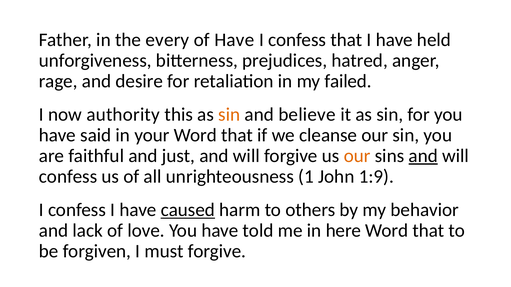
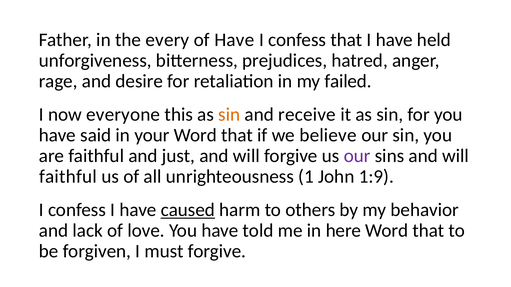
authority: authority -> everyone (123, 115)
believe: believe -> receive (307, 115)
cleanse: cleanse -> believe (328, 135)
our colour: orange -> purple (357, 156)
and underline: present -> none (423, 156)
confess: confess -> faithful (68, 177)
